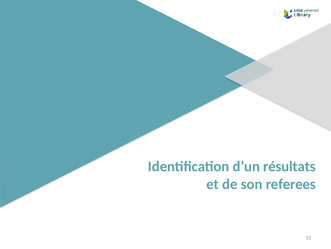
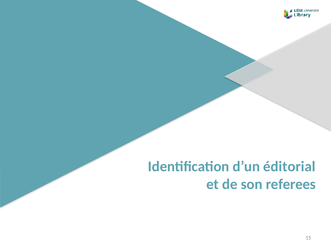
résultats: résultats -> éditorial (289, 166)
